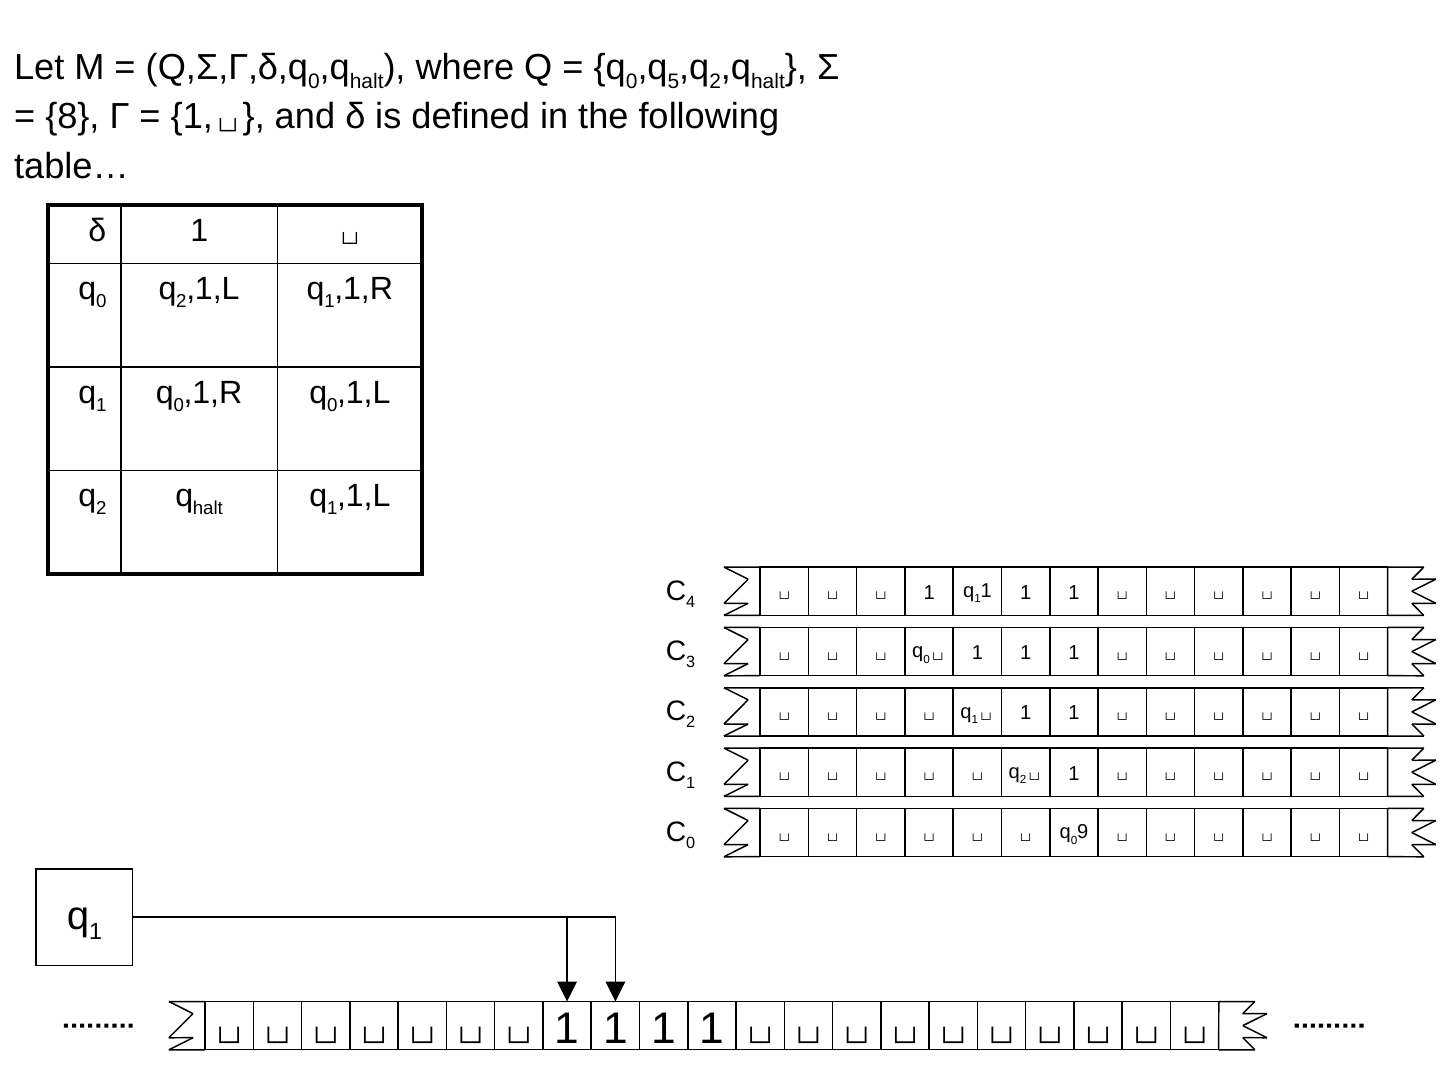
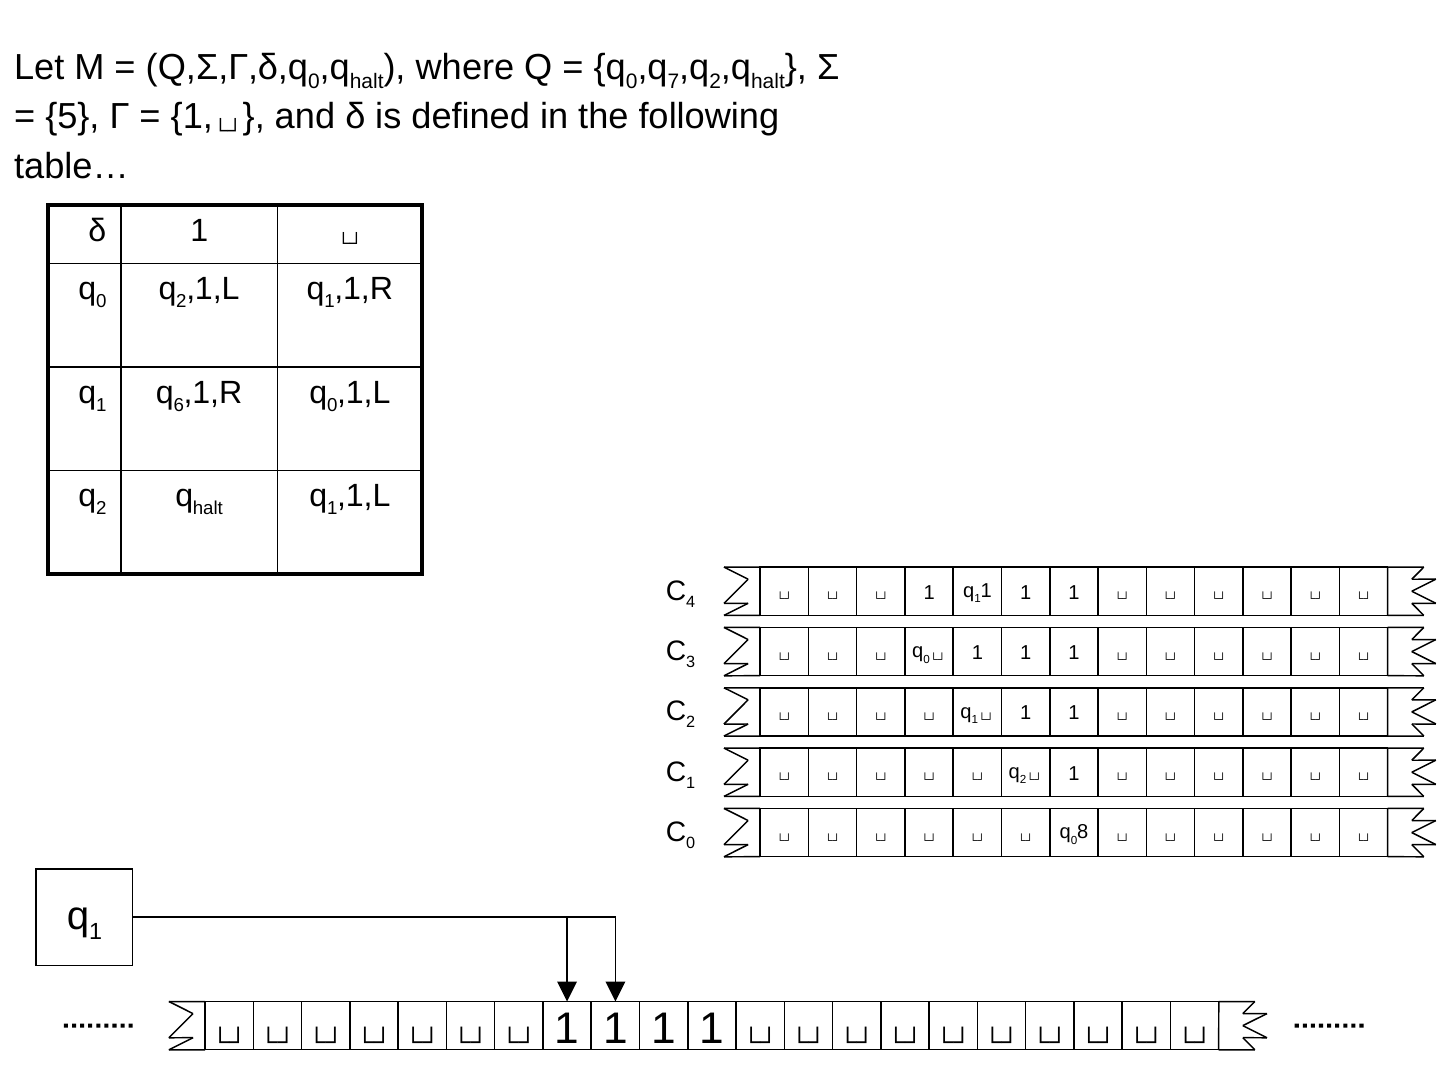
5: 5 -> 7 (673, 82)
8: 8 -> 5 (72, 117)
1 q 0: 0 -> 6 (179, 405)
9: 9 -> 8 (1083, 832)
